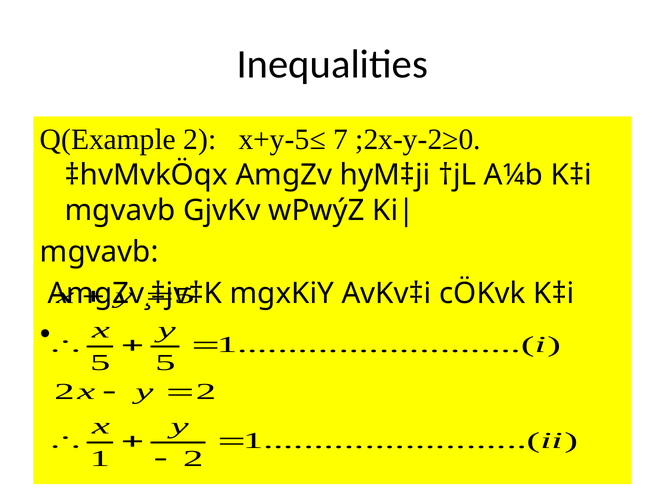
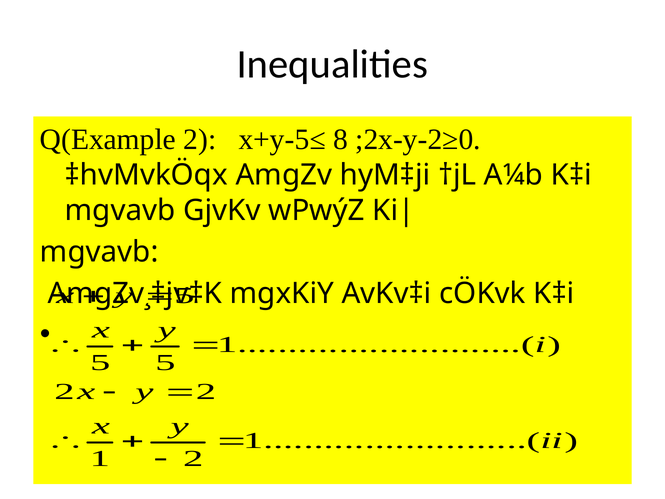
7: 7 -> 8 (341, 140)
